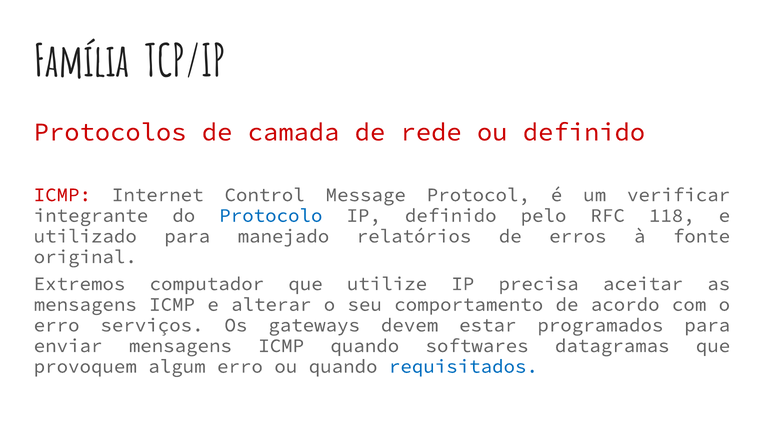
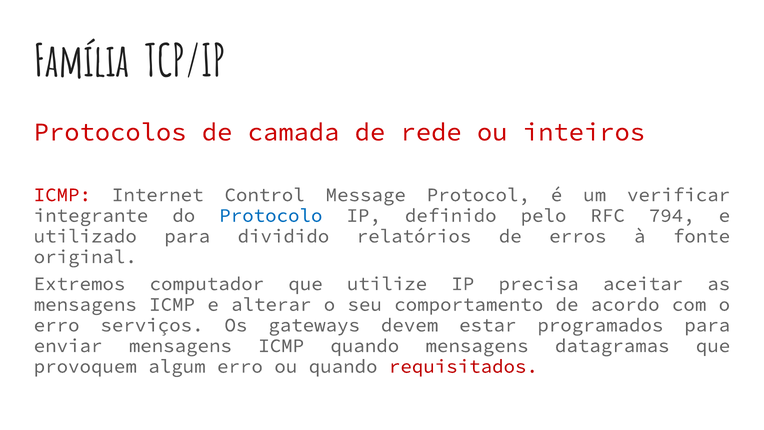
ou definido: definido -> inteiros (584, 132)
118: 118 -> 794 (672, 215)
manejado: manejado -> dividido (283, 236)
quando softwares: softwares -> mensagens (477, 346)
requisitados colour: blue -> red (463, 366)
